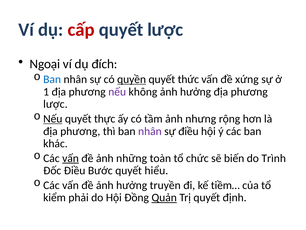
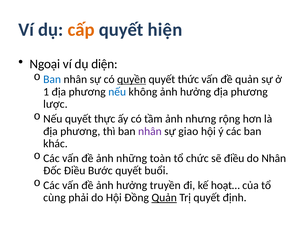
cấp colour: red -> orange (81, 30)
quyết lược: lược -> hiện (165, 30)
đích: đích -> diện (105, 64)
đề xứng: xứng -> quản (247, 79)
nếu colour: purple -> blue (117, 92)
Nếu underline: present -> none (53, 119)
sự điều: điều -> giao (188, 131)
vấn underline: present -> none (71, 158)
sẽ biến: biến -> điều (234, 158)
do Trình: Trình -> Nhân (274, 158)
hiểu: hiểu -> buổi (156, 170)
tiềm…: tiềm… -> hoạt… (225, 185)
kiểm: kiểm -> cùng (54, 197)
